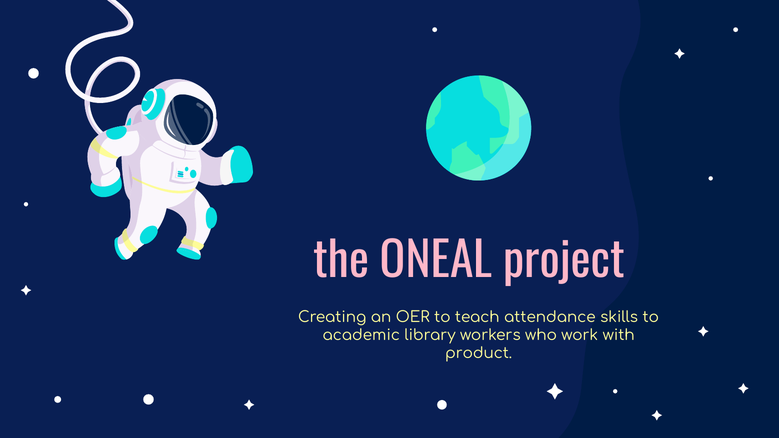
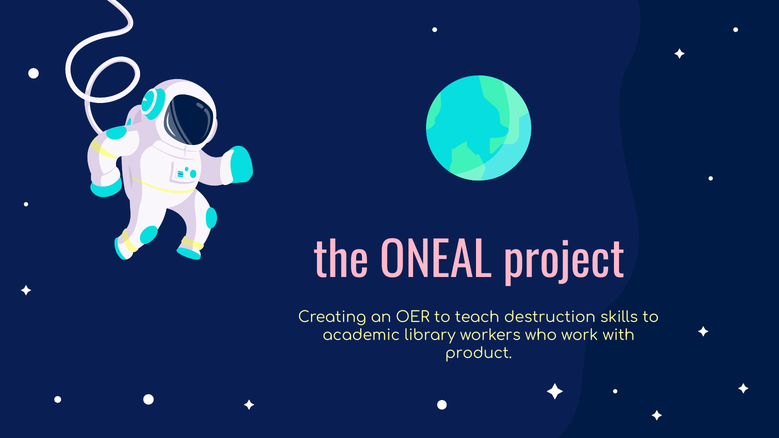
attendance: attendance -> destruction (550, 317)
